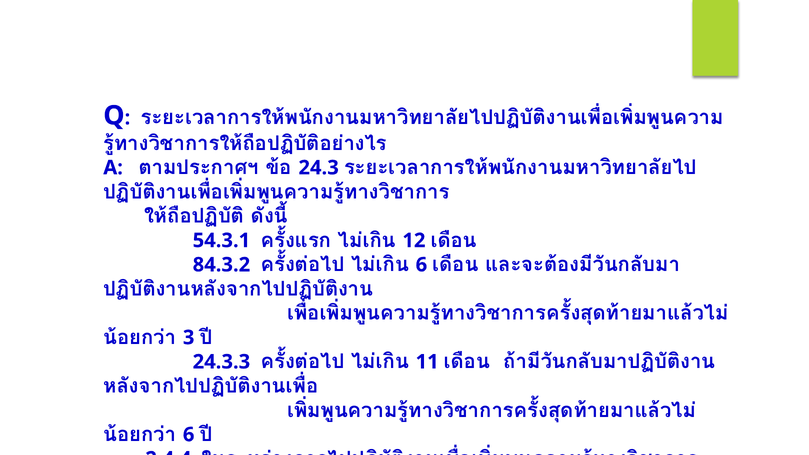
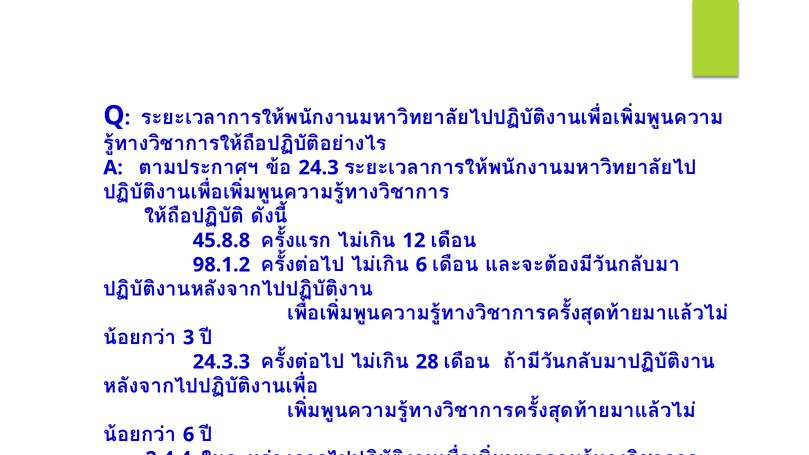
54.3.1: 54.3.1 -> 45.8.8 (221, 241)
84.3.2: 84.3.2 -> 98.1.2 (221, 265)
11: 11 -> 28 (427, 362)
